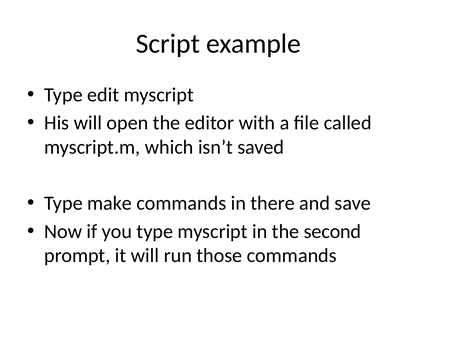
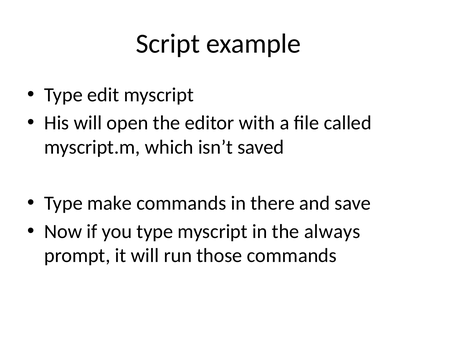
second: second -> always (332, 232)
